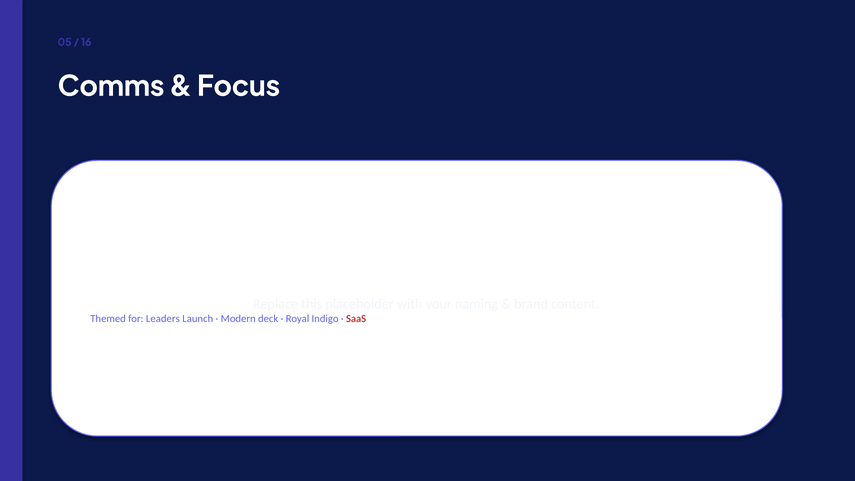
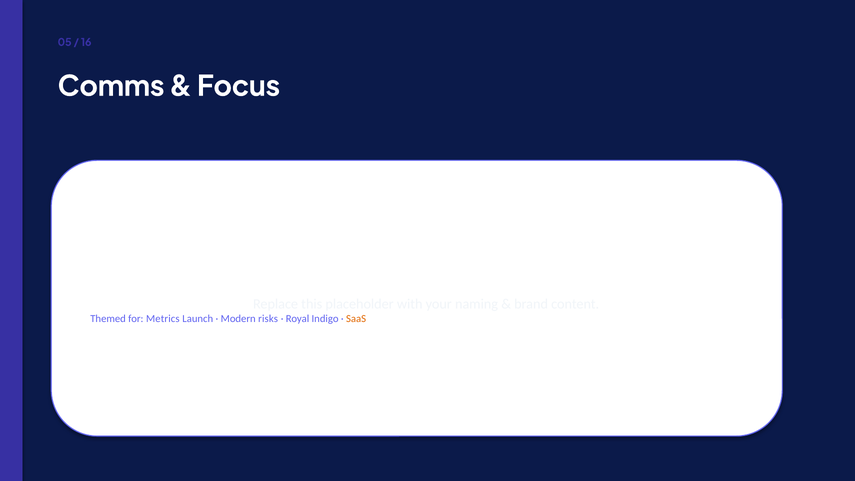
Leaders: Leaders -> Metrics (163, 319)
deck: deck -> risks (268, 319)
SaaS colour: red -> orange (356, 319)
